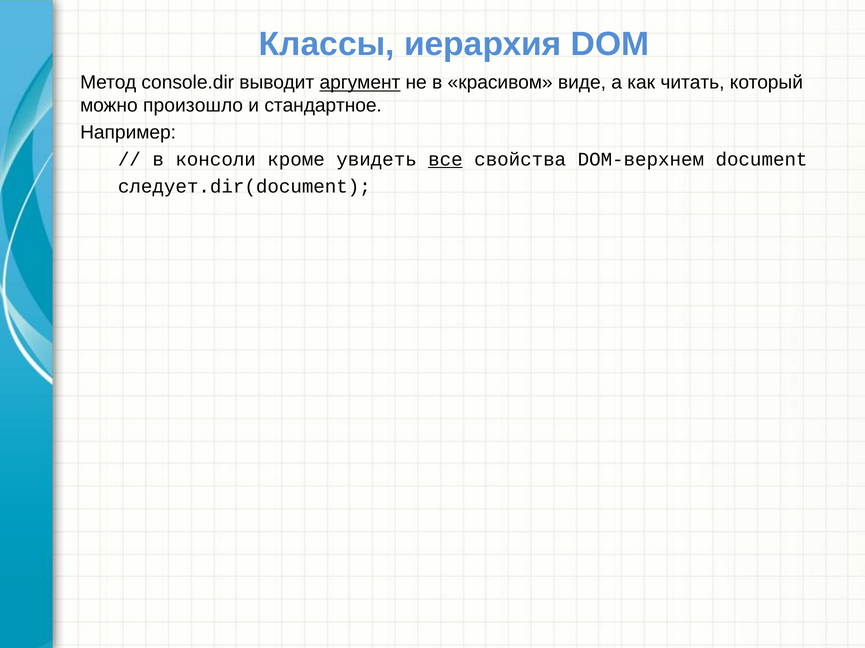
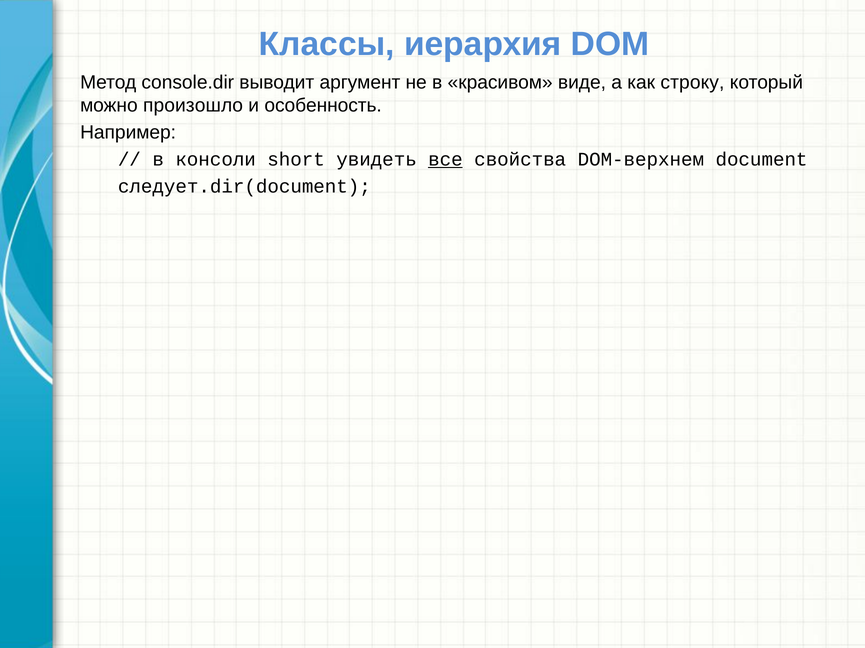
аргумент underline: present -> none (360, 83)
читать: читать -> строку (692, 83)
стандартное: стандартное -> особенность (323, 106)
кроме: кроме -> short (296, 160)
